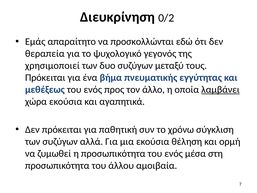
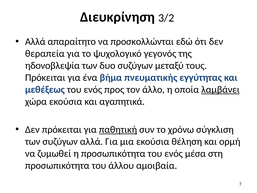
0/2: 0/2 -> 3/2 (166, 18)
Εμάς: Εμάς -> Αλλά (35, 42)
χρησιμοποιεί: χρησιμοποιεί -> ηδονοβλεψία (52, 66)
παθητική underline: none -> present (118, 129)
